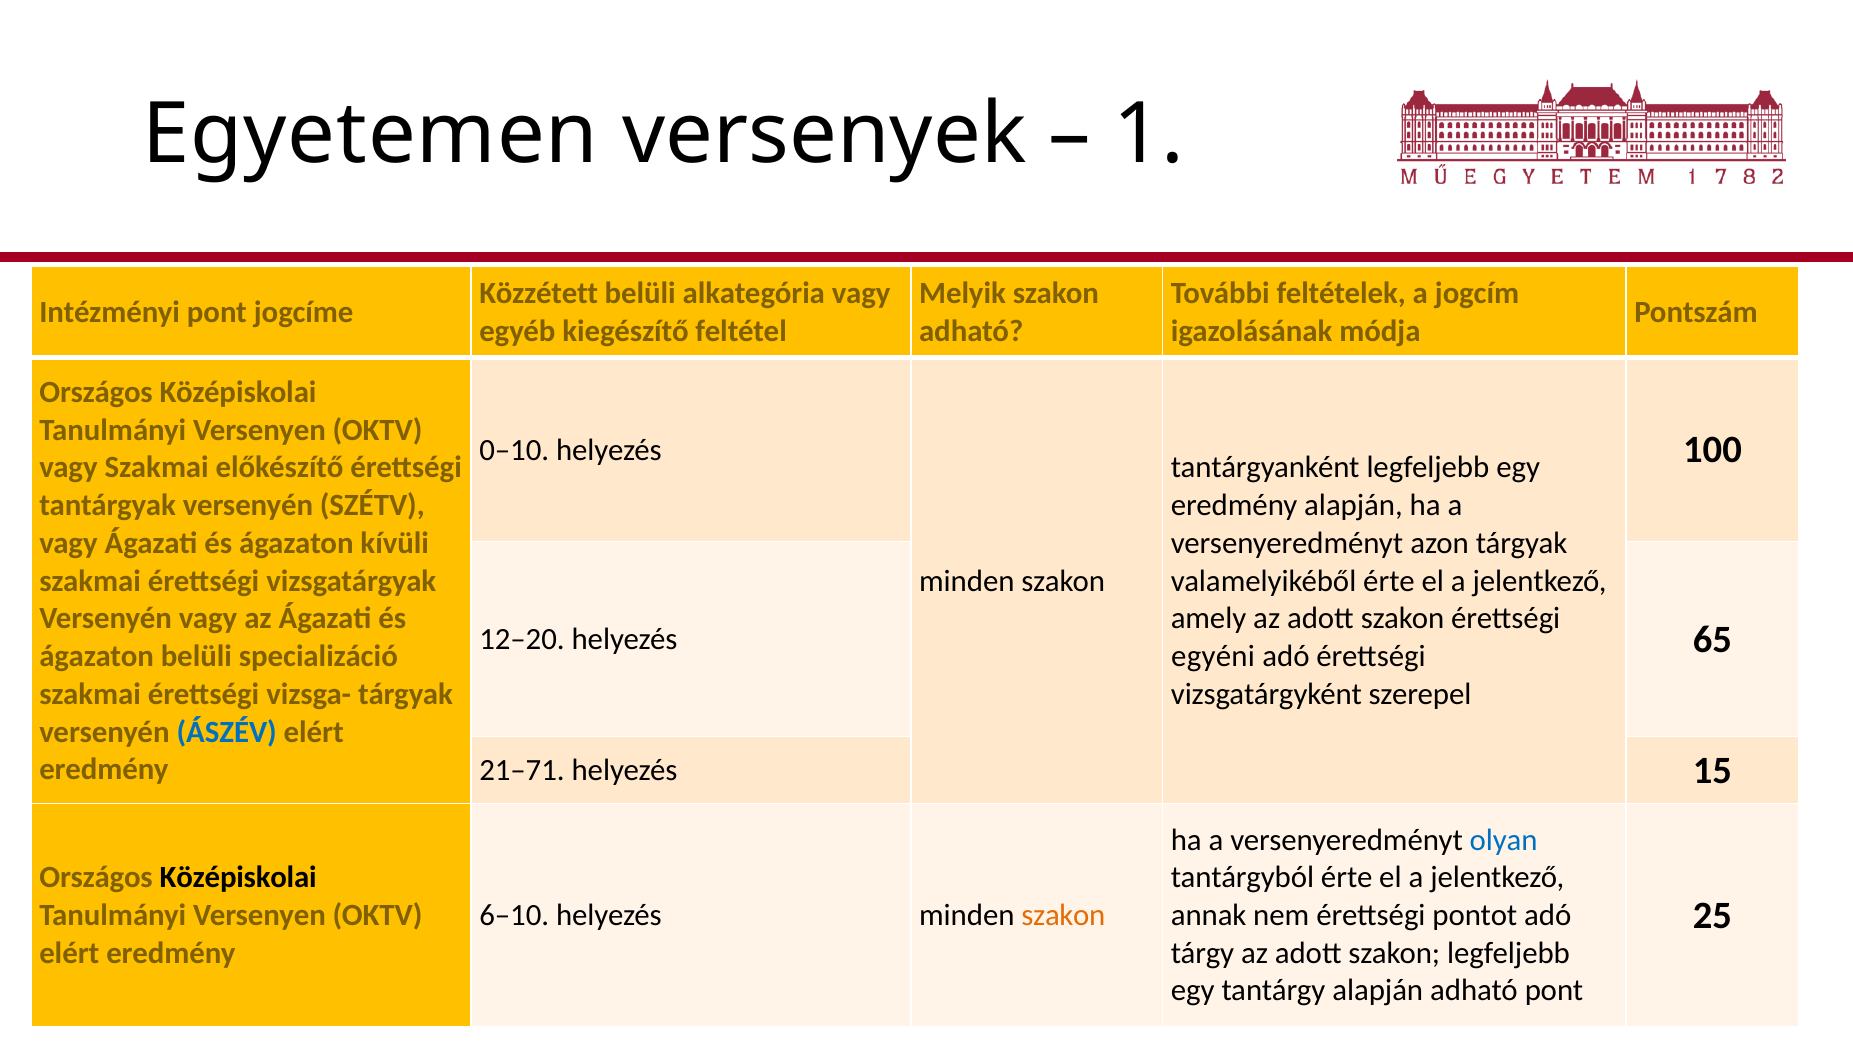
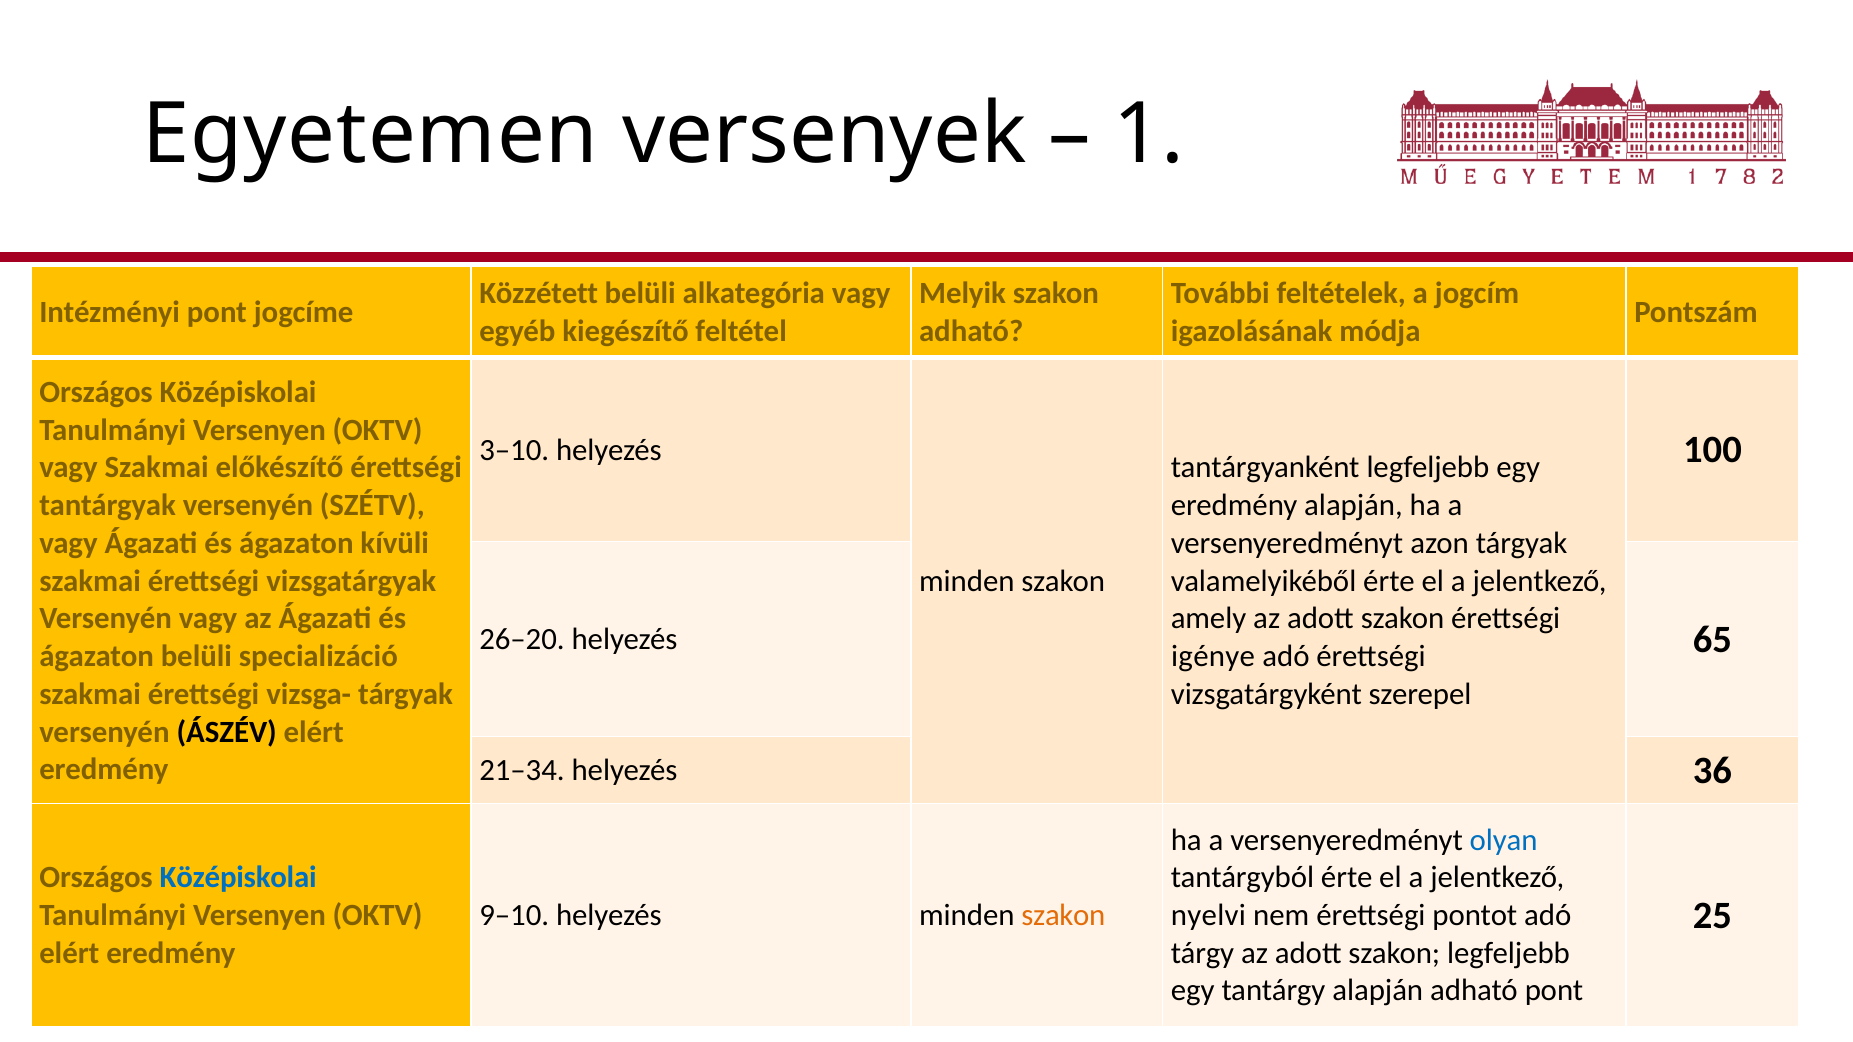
0–10: 0–10 -> 3–10 (514, 450)
12–20: 12–20 -> 26–20 (522, 639)
egyéni: egyéni -> igénye (1213, 657)
ÁSZÉV colour: blue -> black (227, 732)
21–71: 21–71 -> 21–34 (522, 771)
15: 15 -> 36 (1712, 771)
Középiskolai colour: black -> blue (238, 878)
6–10: 6–10 -> 9–10 (514, 916)
annak: annak -> nyelvi (1208, 916)
